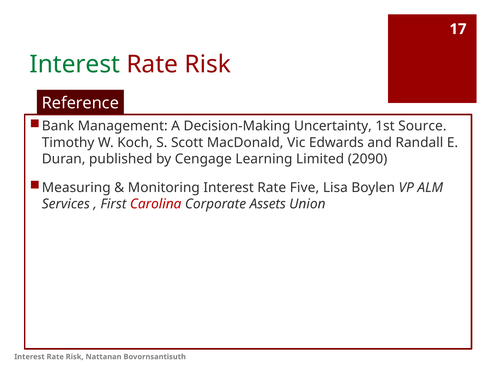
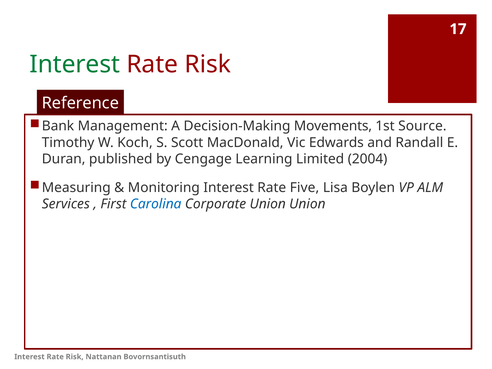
Uncertainty: Uncertainty -> Movements (333, 126)
2090: 2090 -> 2004 (368, 159)
Carolina colour: red -> blue (156, 204)
Corporate Assets: Assets -> Union (268, 204)
